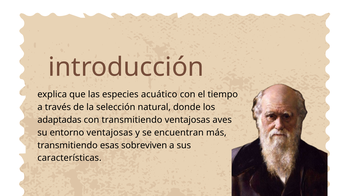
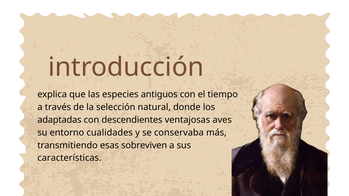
acuático: acuático -> antiguos (159, 95)
con transmitiendo: transmitiendo -> descendientes (132, 120)
entorno ventajosas: ventajosas -> cualidades (110, 133)
encuentran: encuentran -> conservaba (179, 133)
